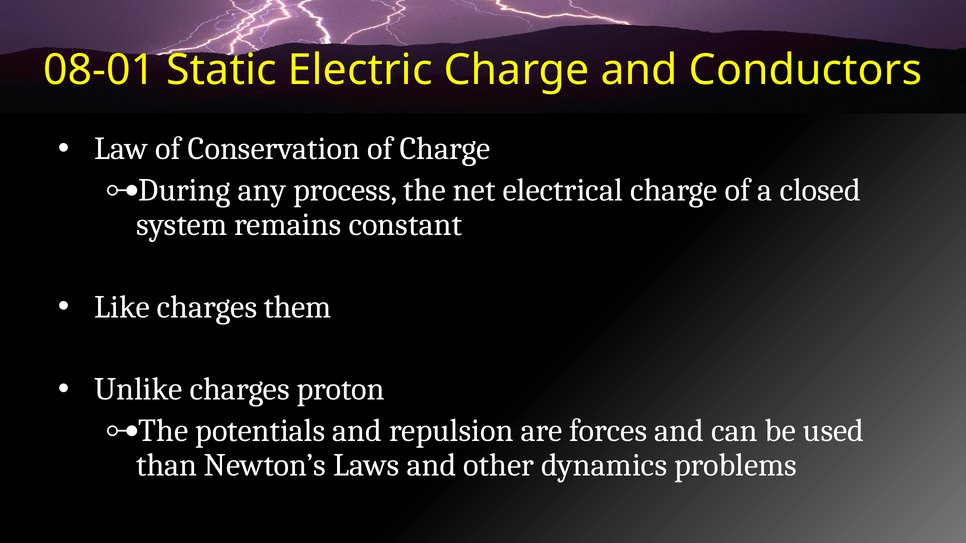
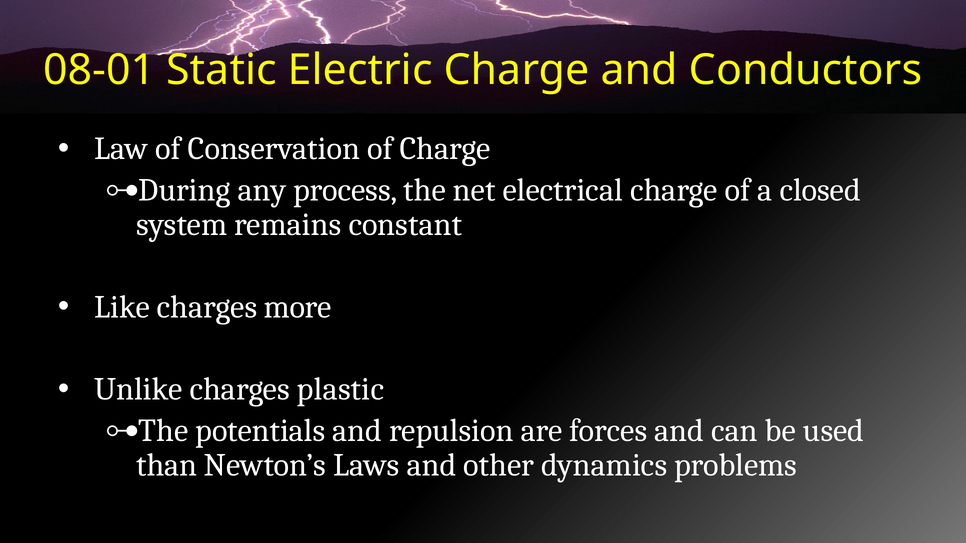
them: them -> more (297, 307)
proton: proton -> plastic (341, 390)
